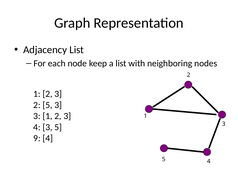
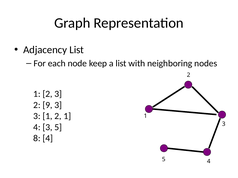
2 5: 5 -> 9 (47, 105)
3 1 2 3: 3 -> 1 (67, 116)
9: 9 -> 8 (37, 139)
